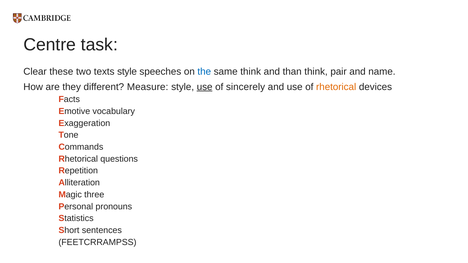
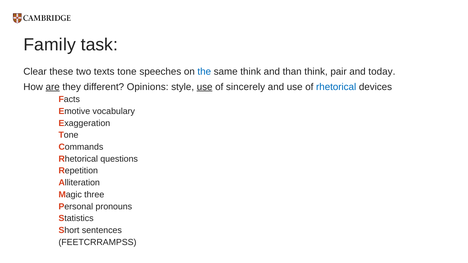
Centre: Centre -> Family (50, 45)
texts style: style -> tone (127, 72)
name: name -> today (382, 72)
are underline: none -> present (53, 87)
Measure: Measure -> Opinions (148, 87)
rhetorical colour: orange -> blue (336, 87)
